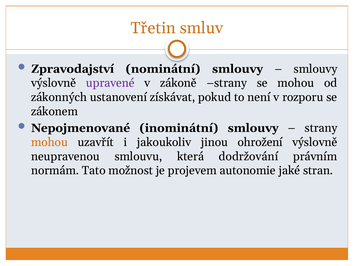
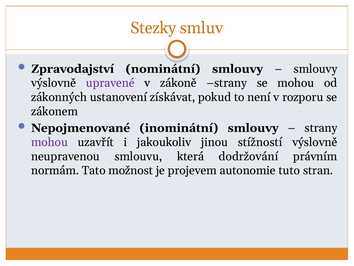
Třetin: Třetin -> Stezky (153, 28)
mohou colour: orange -> purple (49, 142)
ohrožení: ohrožení -> stížností (260, 142)
jaké: jaké -> tuto (289, 170)
